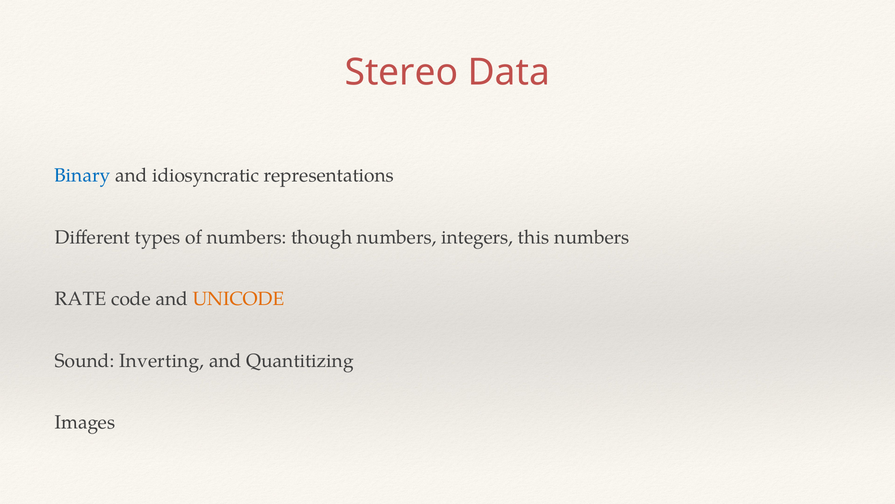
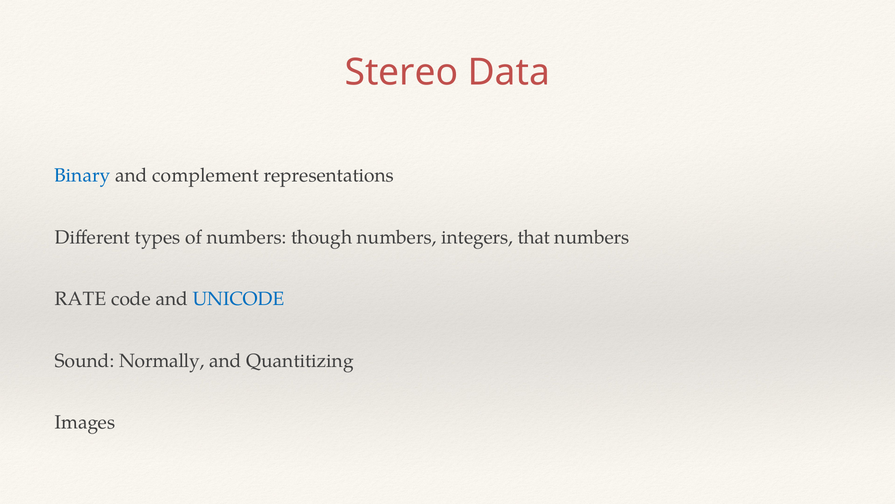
idiosyncratic: idiosyncratic -> complement (206, 175)
this: this -> that (534, 237)
UNICODE colour: orange -> blue (238, 299)
Inverting: Inverting -> Normally (162, 360)
